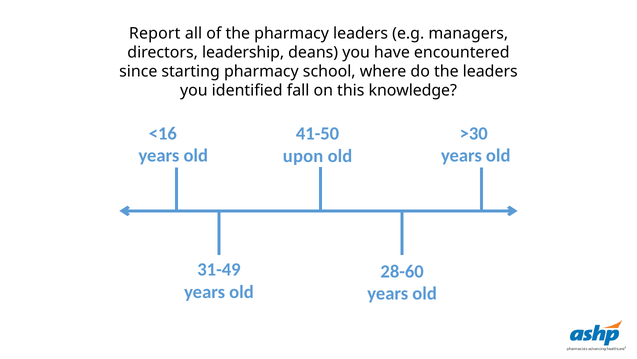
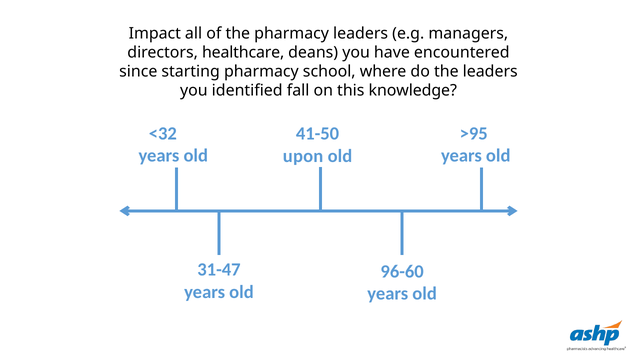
Report: Report -> Impact (155, 33)
leadership: leadership -> healthcare (243, 52)
<16: <16 -> <32 (163, 133)
>30: >30 -> >95 (474, 133)
31-49: 31-49 -> 31-47 (219, 269)
28-60: 28-60 -> 96-60 (402, 271)
